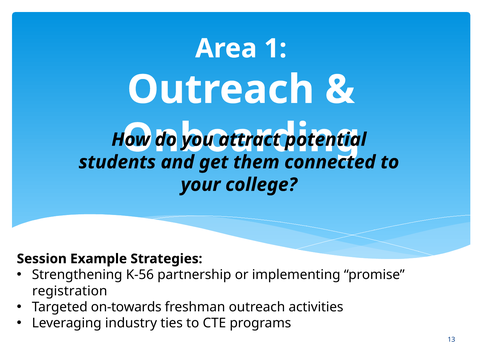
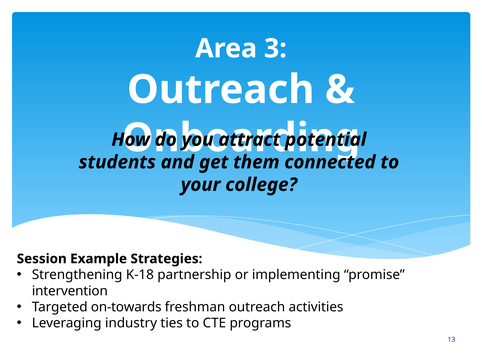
1: 1 -> 3 (275, 48)
K-56: K-56 -> K-18 (140, 275)
registration: registration -> intervention (70, 291)
